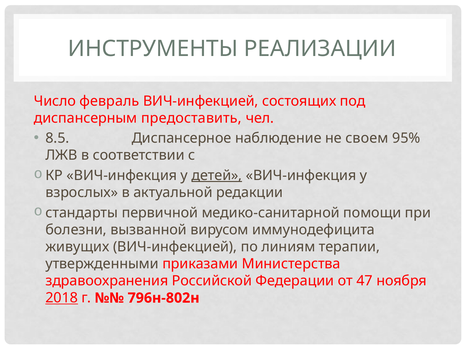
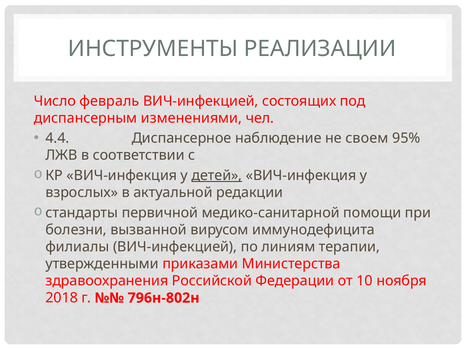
предоставить: предоставить -> изменениями (191, 118)
8.5: 8.5 -> 4.4 (57, 138)
живущих: живущих -> филиалы (77, 247)
47: 47 -> 10 (365, 281)
2018 underline: present -> none (62, 298)
